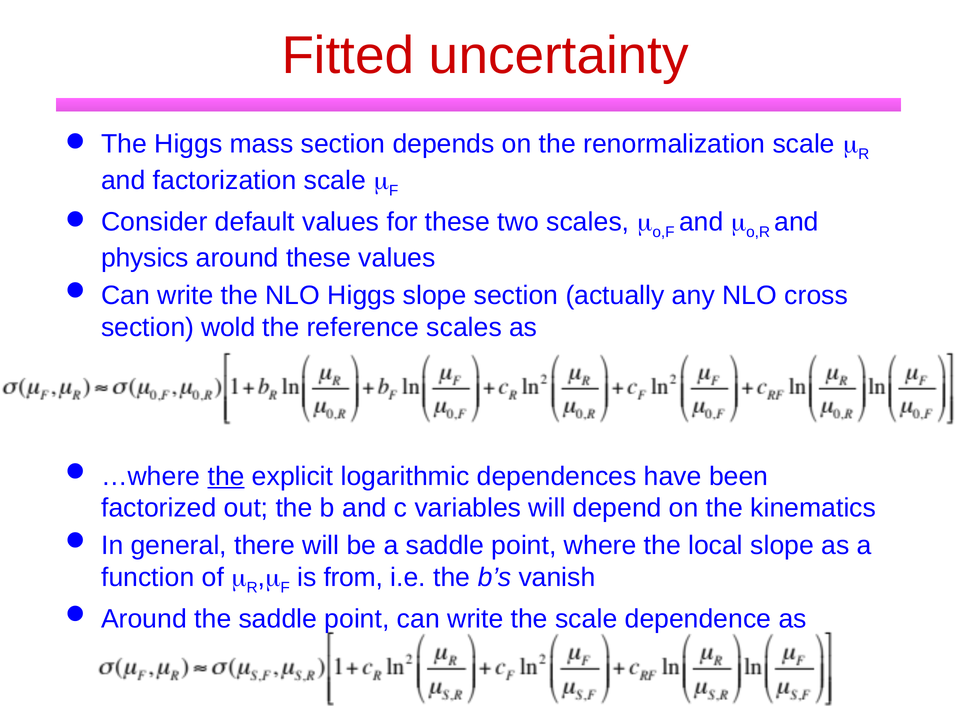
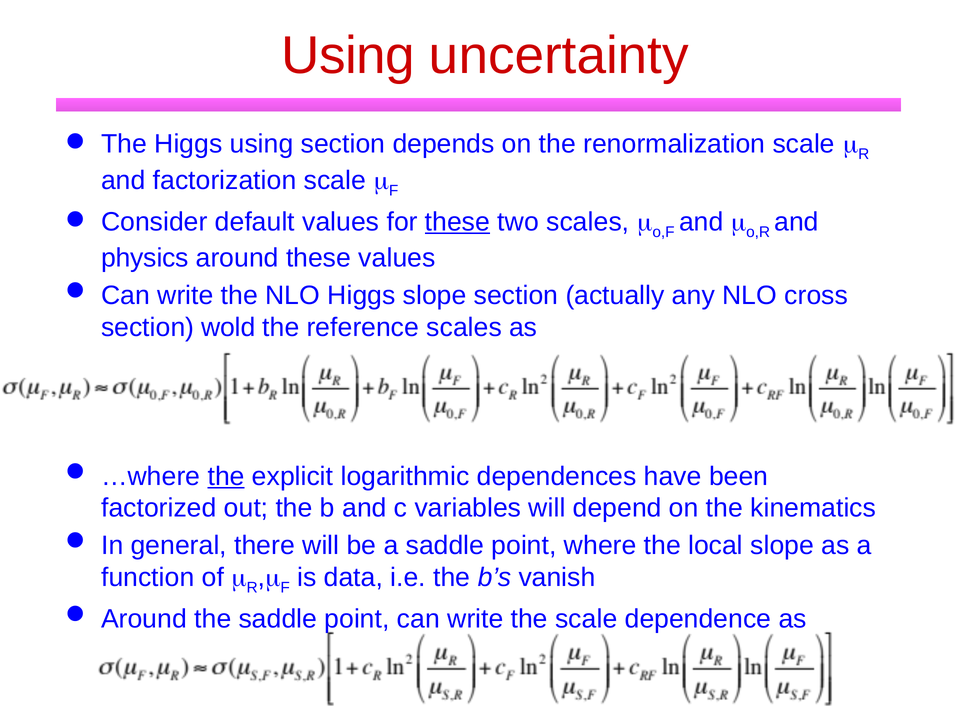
Fitted: Fitted -> Using (348, 56)
Higgs mass: mass -> using (262, 144)
these underline: none -> present (458, 222)
from: from -> data (353, 577)
